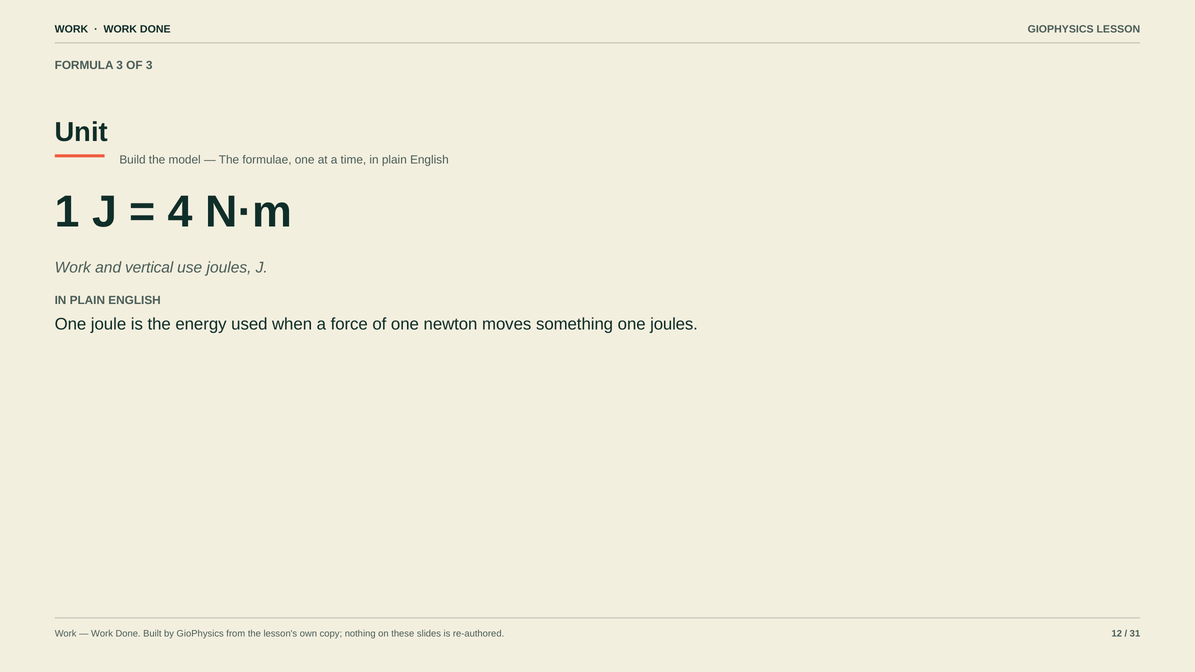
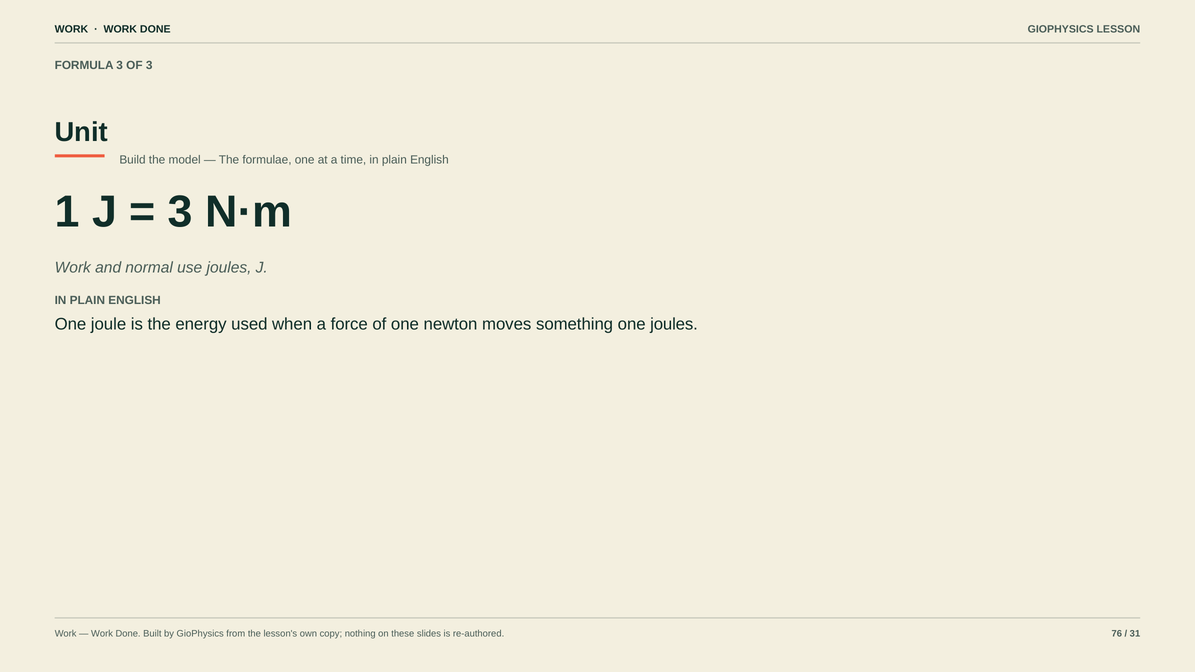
4: 4 -> 3 (180, 212)
vertical: vertical -> normal (149, 268)
12: 12 -> 76 (1117, 634)
